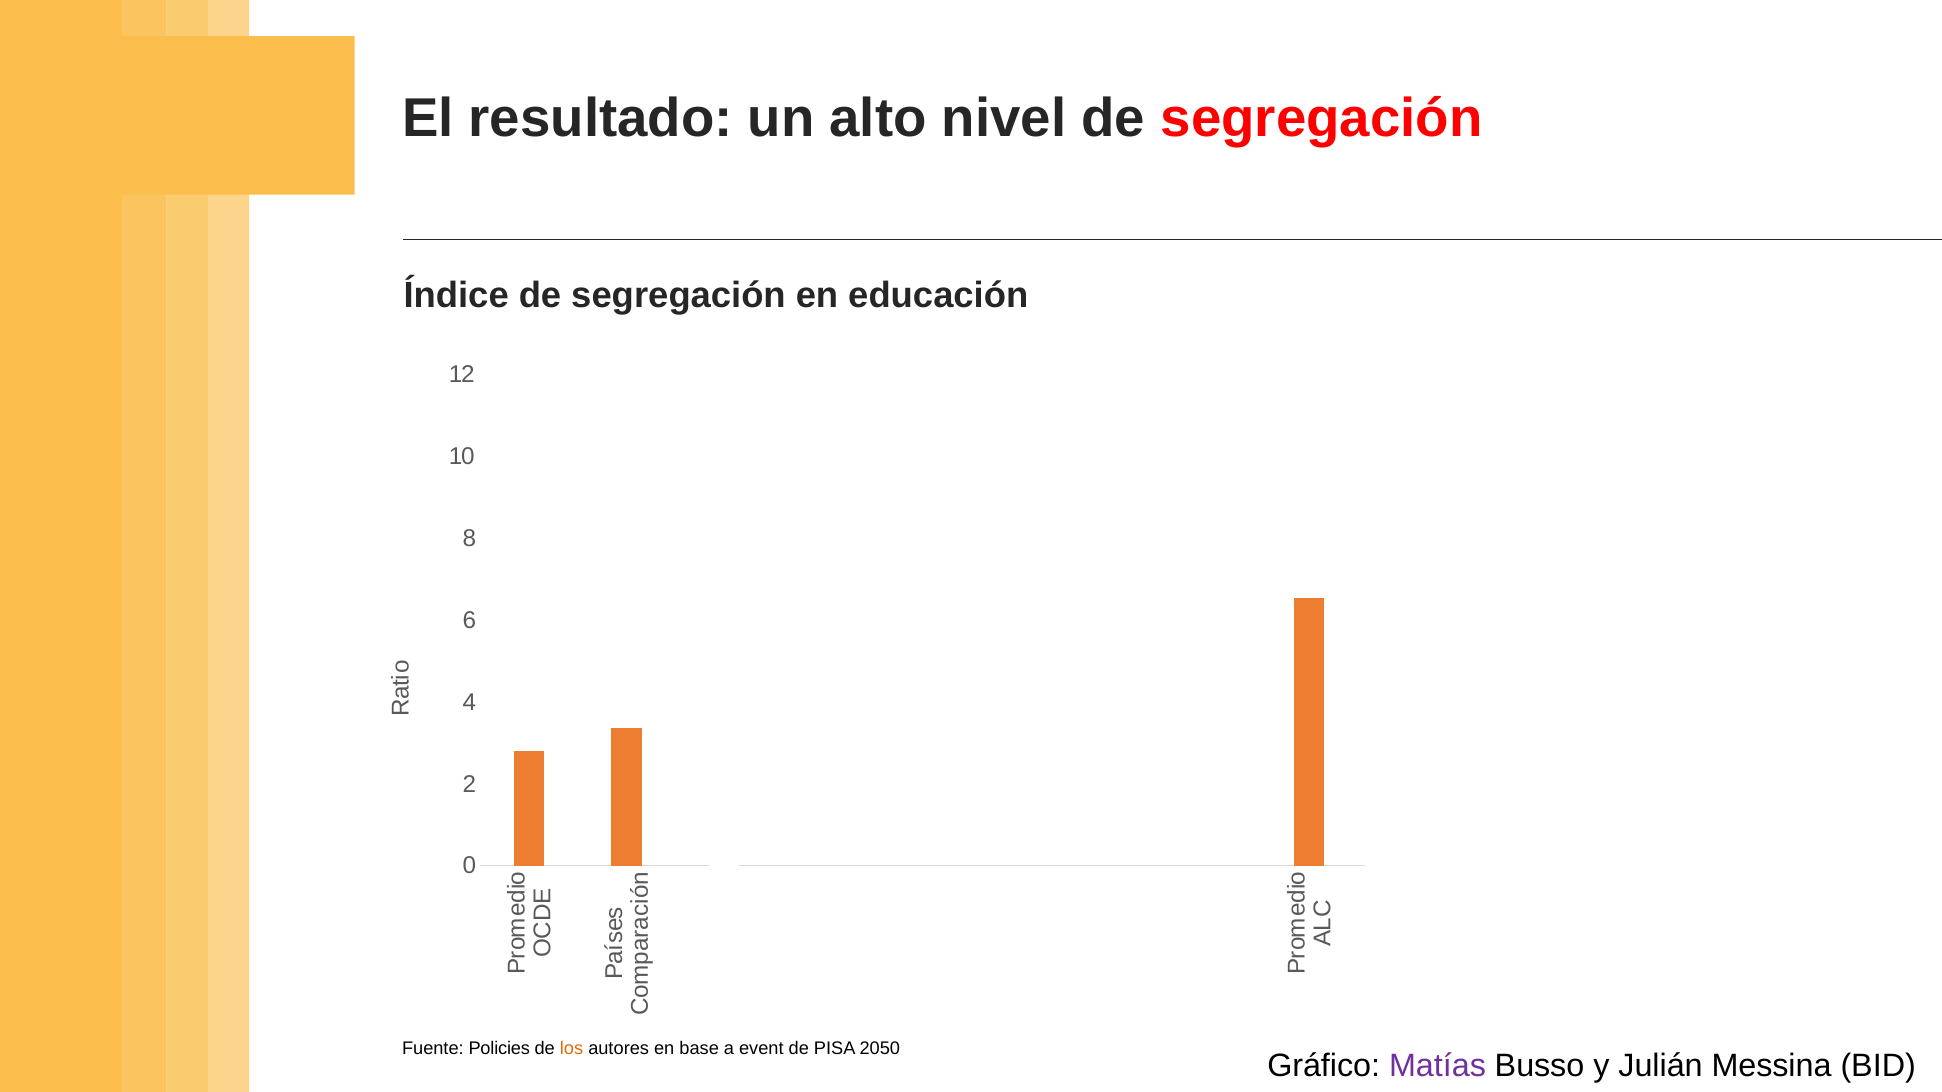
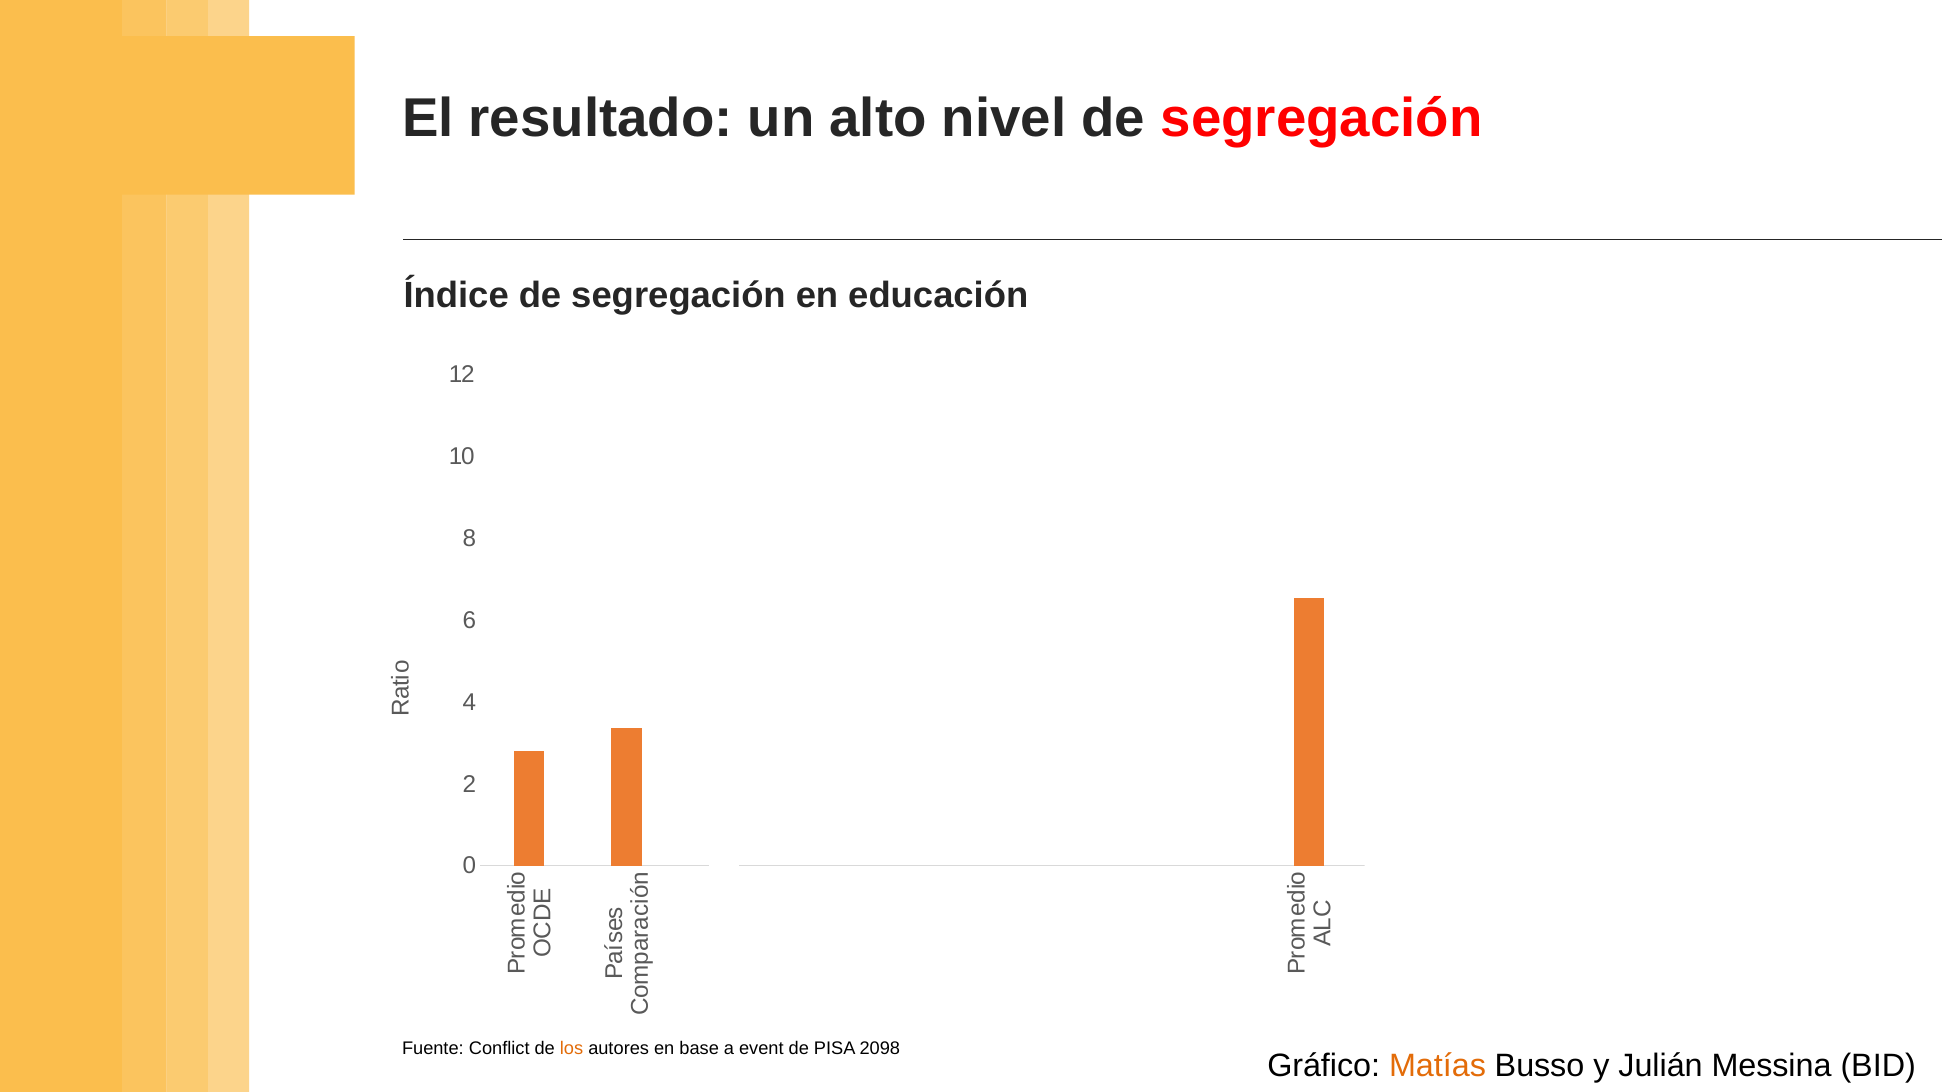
Policies: Policies -> Conflict (499, 1049)
2050: 2050 -> 2098 (880, 1049)
Matías colour: purple -> orange (1438, 1066)
